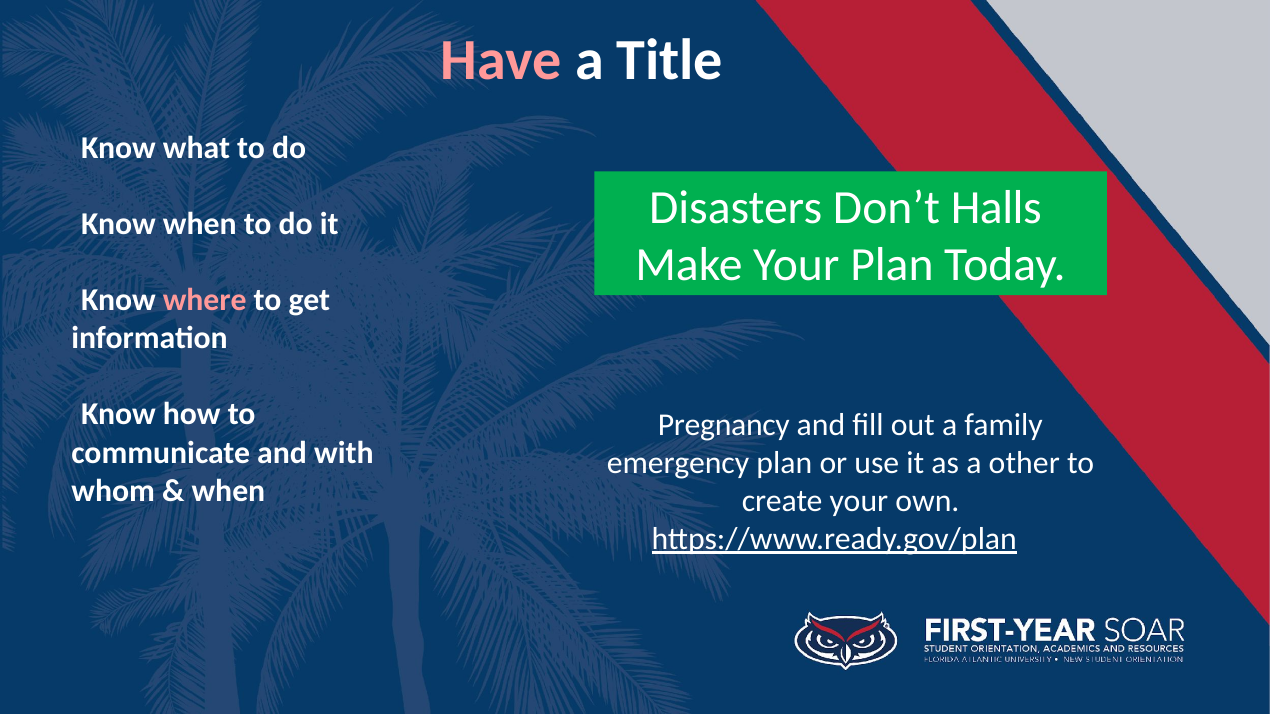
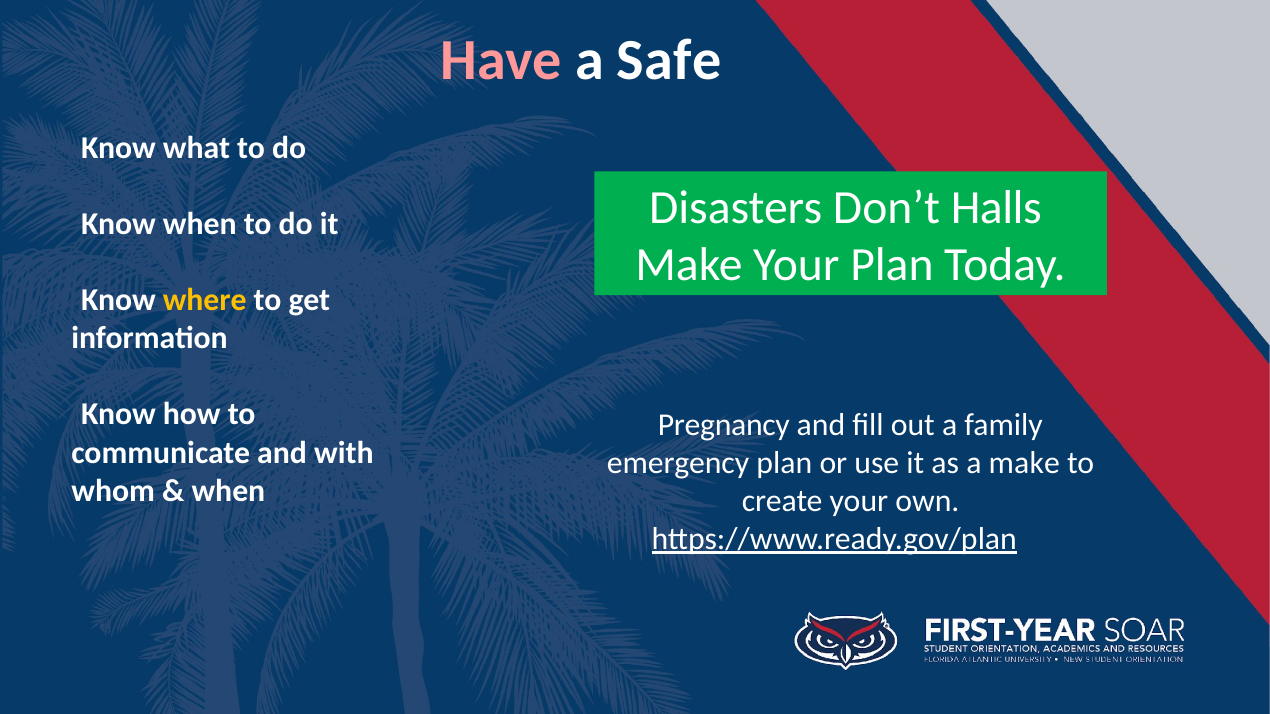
Title: Title -> Safe (669, 61)
where colour: pink -> yellow (205, 300)
a other: other -> make (1024, 463)
